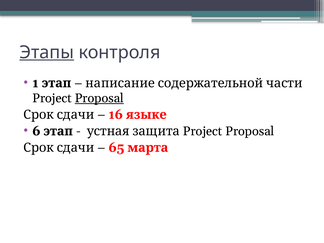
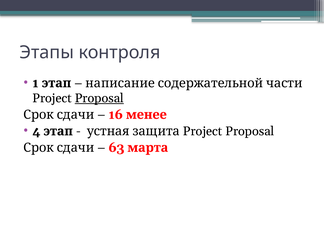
Этапы underline: present -> none (47, 52)
языке: языке -> менее (146, 115)
6: 6 -> 4 (36, 131)
65: 65 -> 63 (116, 148)
